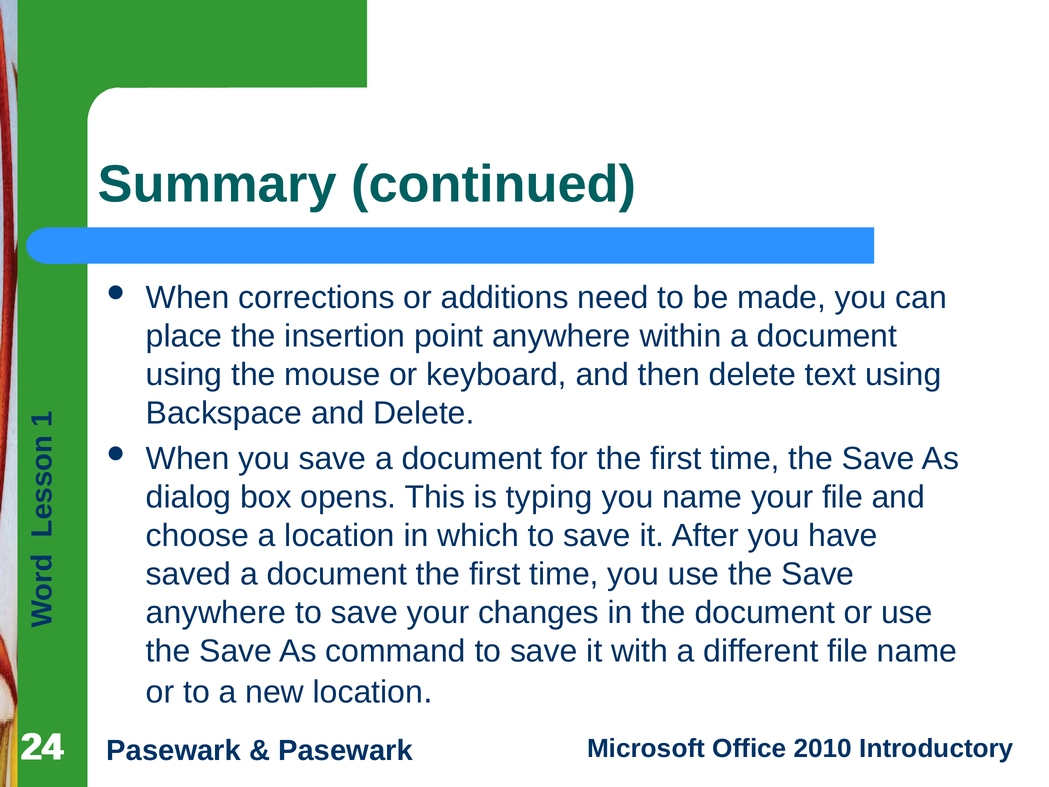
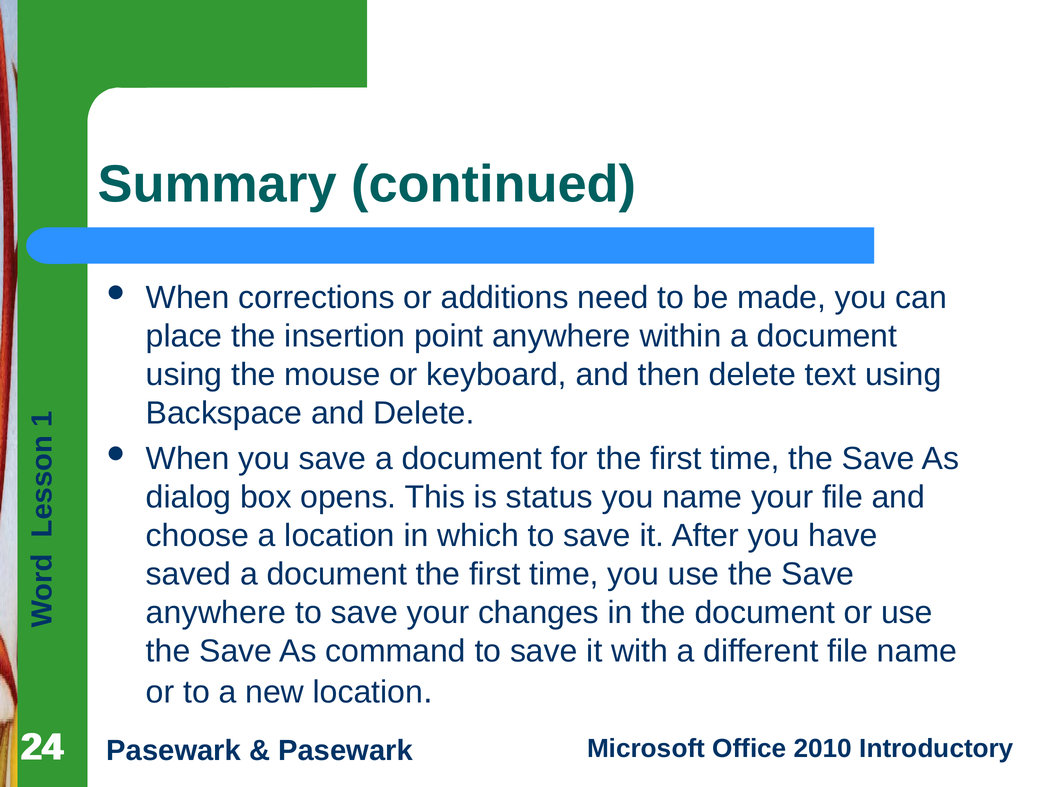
typing: typing -> status (549, 497)
